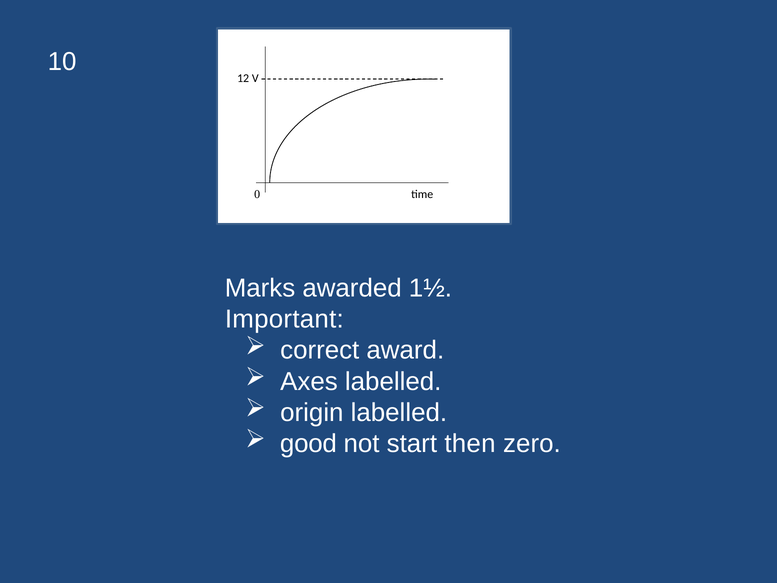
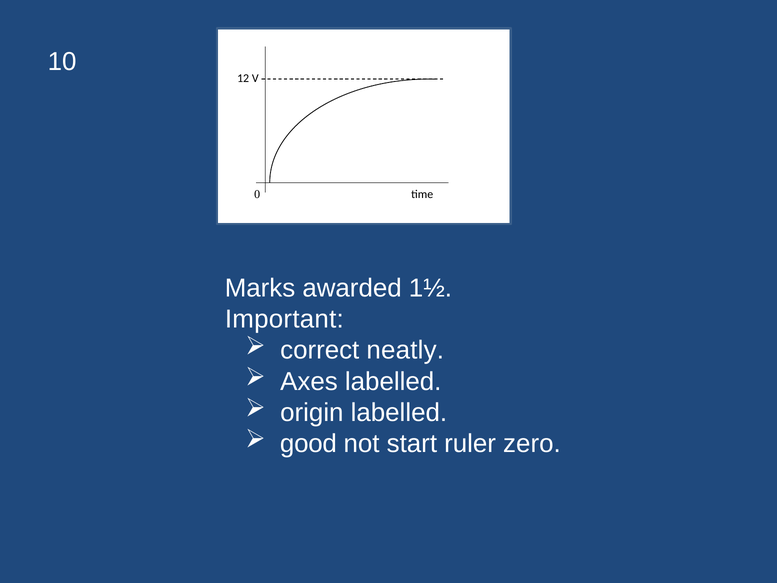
award: award -> neatly (405, 350)
then: then -> ruler (470, 443)
